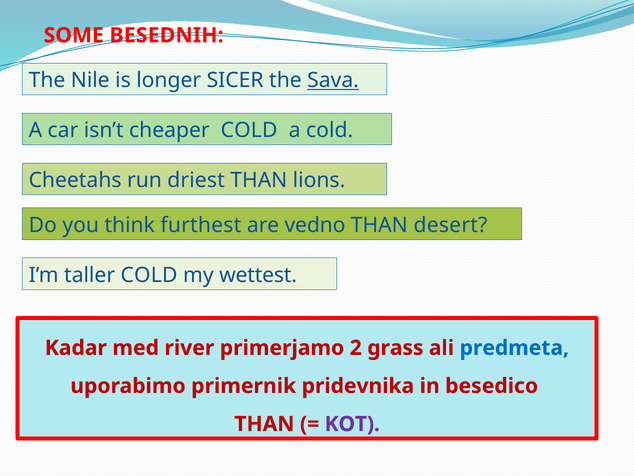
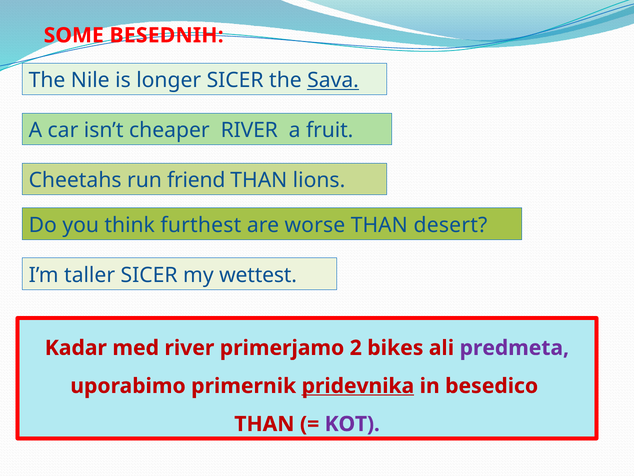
cheaper COLD: COLD -> RIVER (249, 130)
a cold: cold -> fruit (330, 130)
driest: driest -> friend (196, 180)
vedno: vedno -> worse (315, 225)
taller COLD: COLD -> SICER (149, 275)
grass: grass -> bikes (395, 348)
predmeta colour: blue -> purple (514, 348)
pridevnika underline: none -> present (358, 386)
